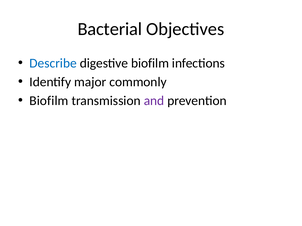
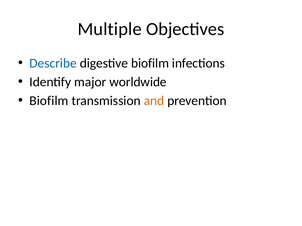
Bacterial: Bacterial -> Multiple (110, 29)
commonly: commonly -> worldwide (138, 82)
and colour: purple -> orange (154, 101)
